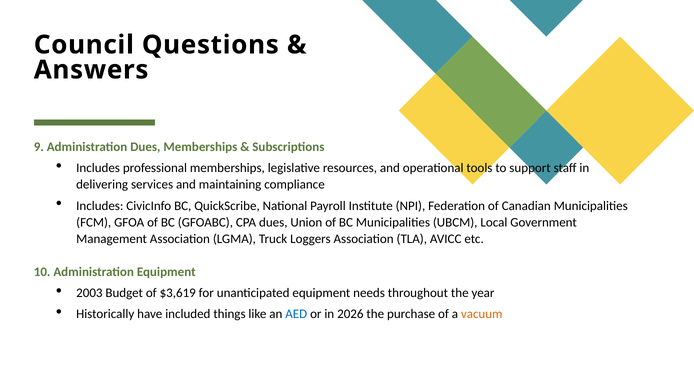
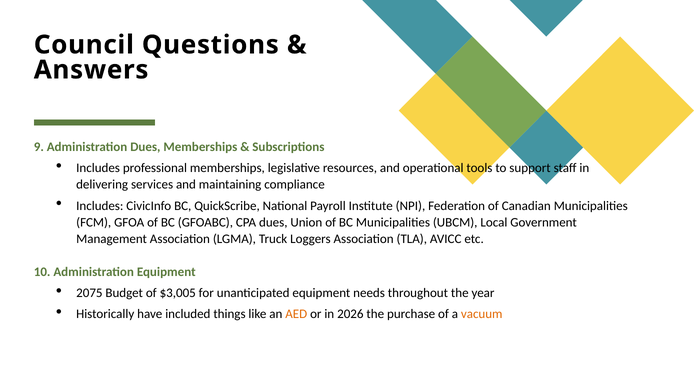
2003: 2003 -> 2075 (89, 292)
$3,619: $3,619 -> $3,005 (178, 292)
AED colour: blue -> orange (296, 313)
